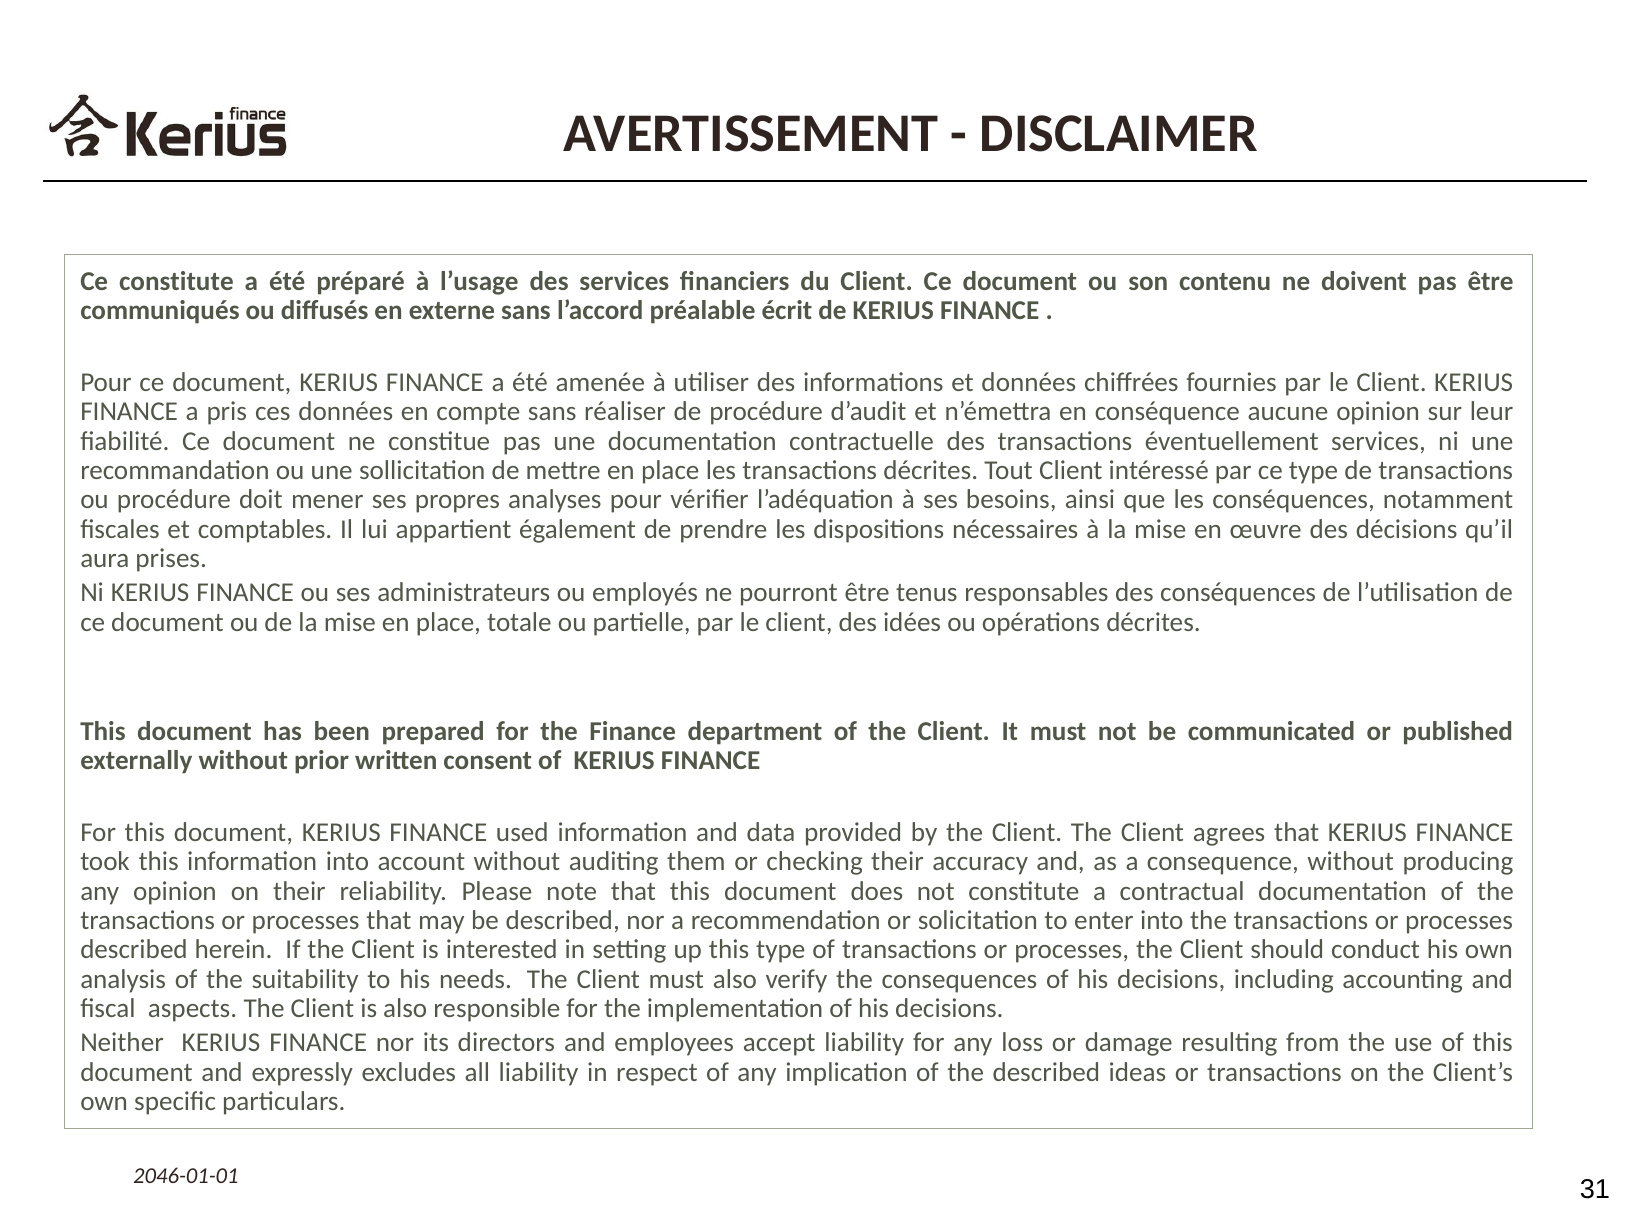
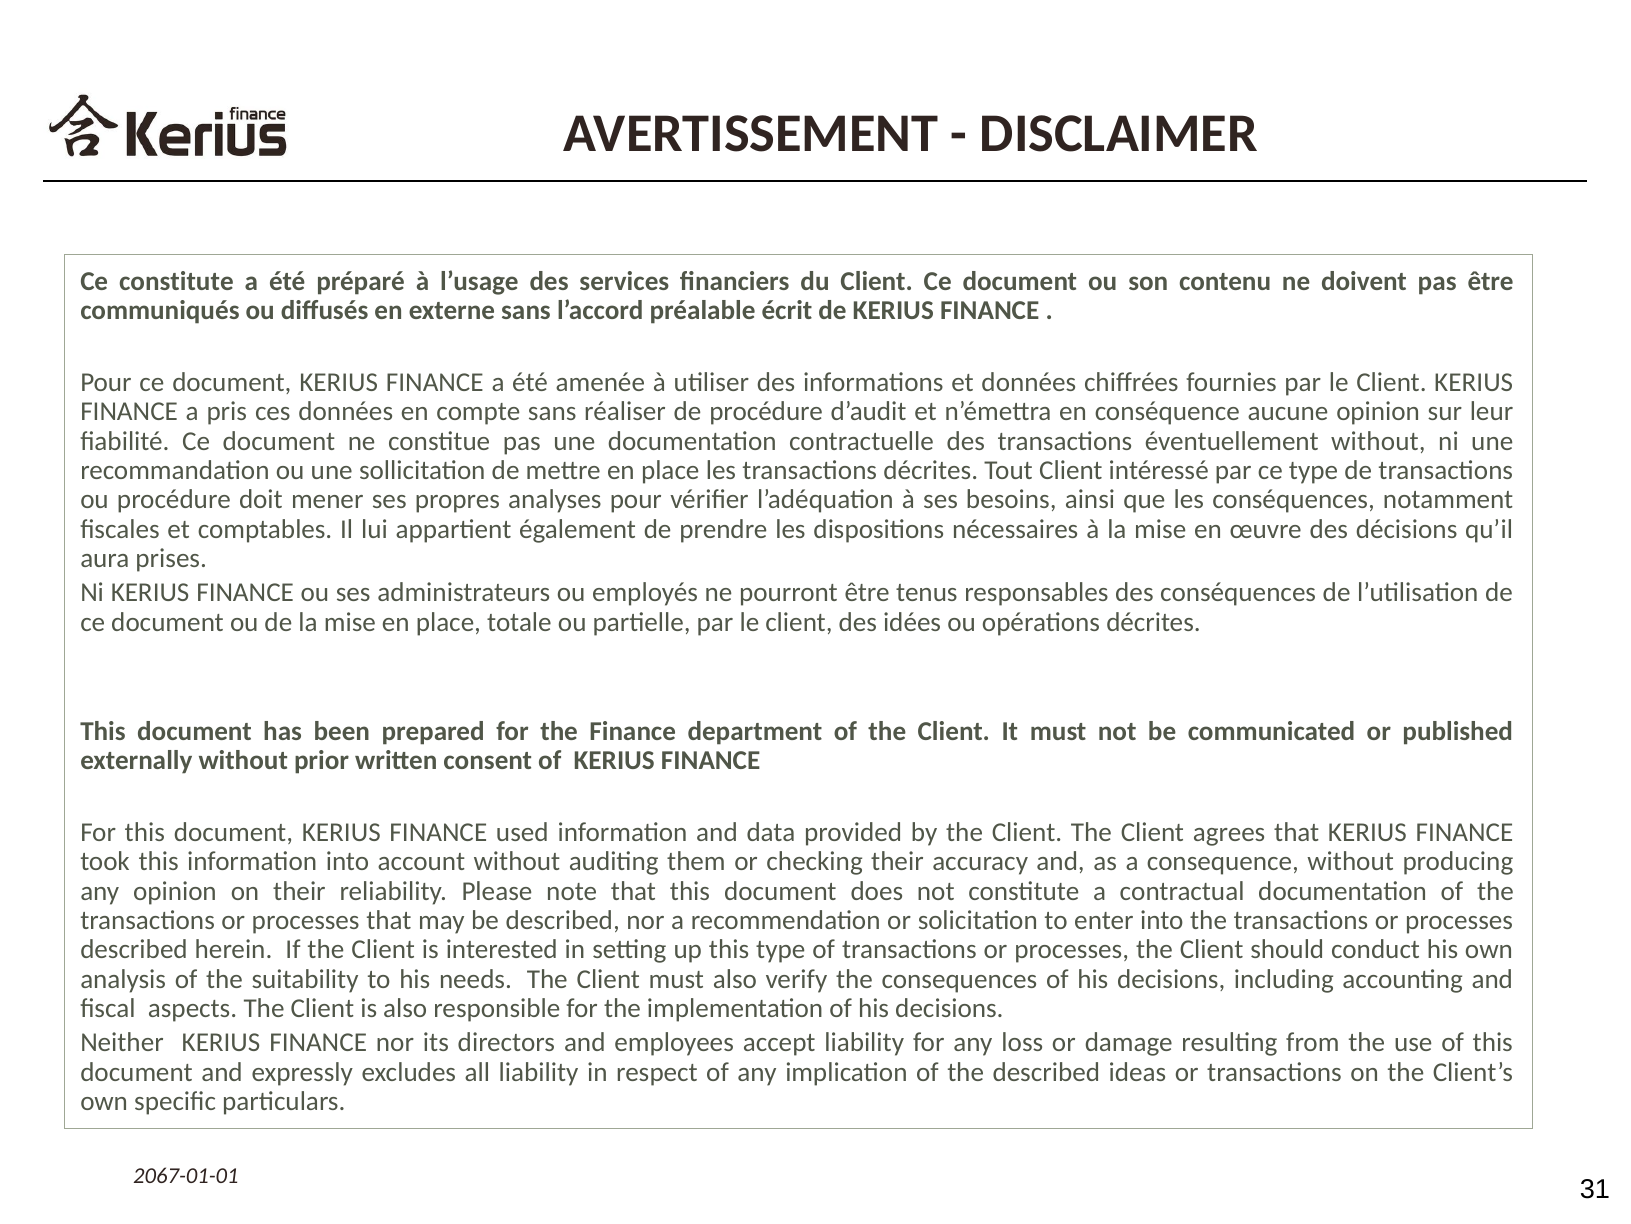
éventuellement services: services -> without (1378, 441)
2046-01-01: 2046-01-01 -> 2067-01-01 (186, 1175)
